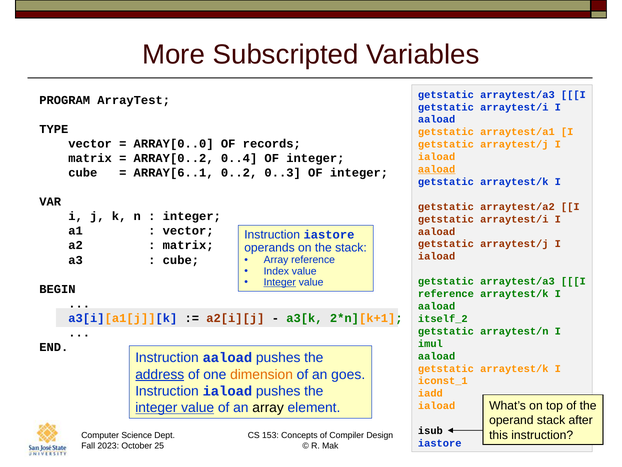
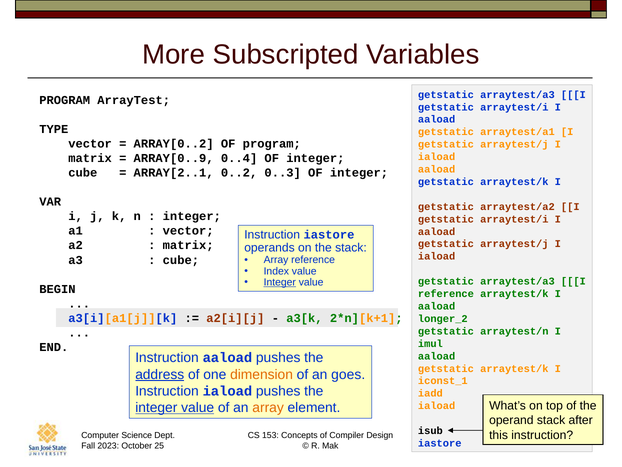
ARRAY[0..0: ARRAY[0..0 -> ARRAY[0..2 (174, 144)
OF records: records -> program (272, 144)
ARRAY[0..2: ARRAY[0..2 -> ARRAY[0..9 (174, 158)
aaload underline: present -> none (437, 169)
ARRAY[6..1: ARRAY[6..1 -> ARRAY[2..1 (174, 173)
itself_2: itself_2 -> longer_2 (443, 318)
array colour: black -> orange (268, 407)
